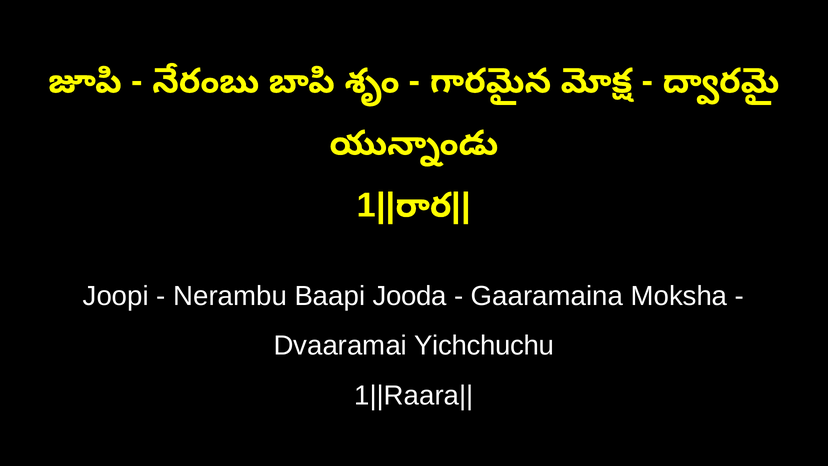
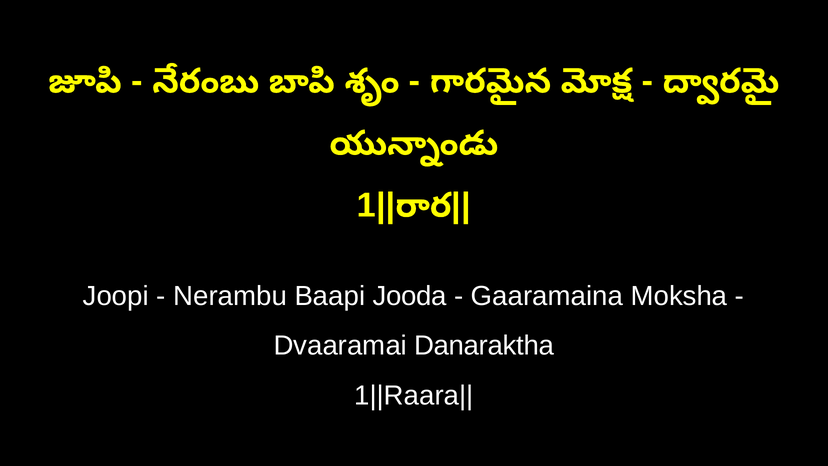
Yichchuchu: Yichchuchu -> Danaraktha (484, 346)
